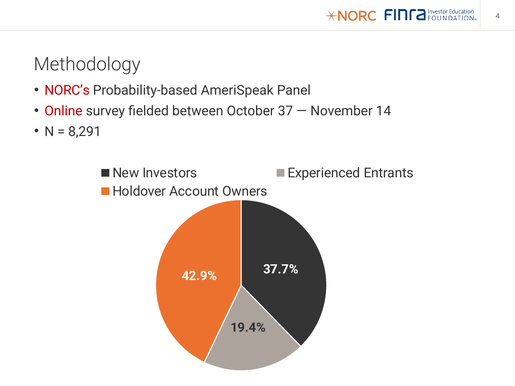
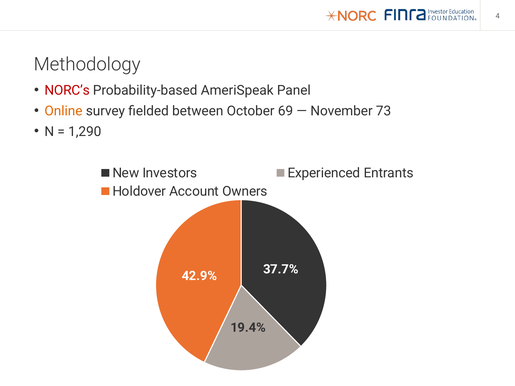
Online colour: red -> orange (63, 111)
37: 37 -> 69 (285, 111)
14: 14 -> 73 (384, 111)
8,291: 8,291 -> 1,290 (85, 132)
